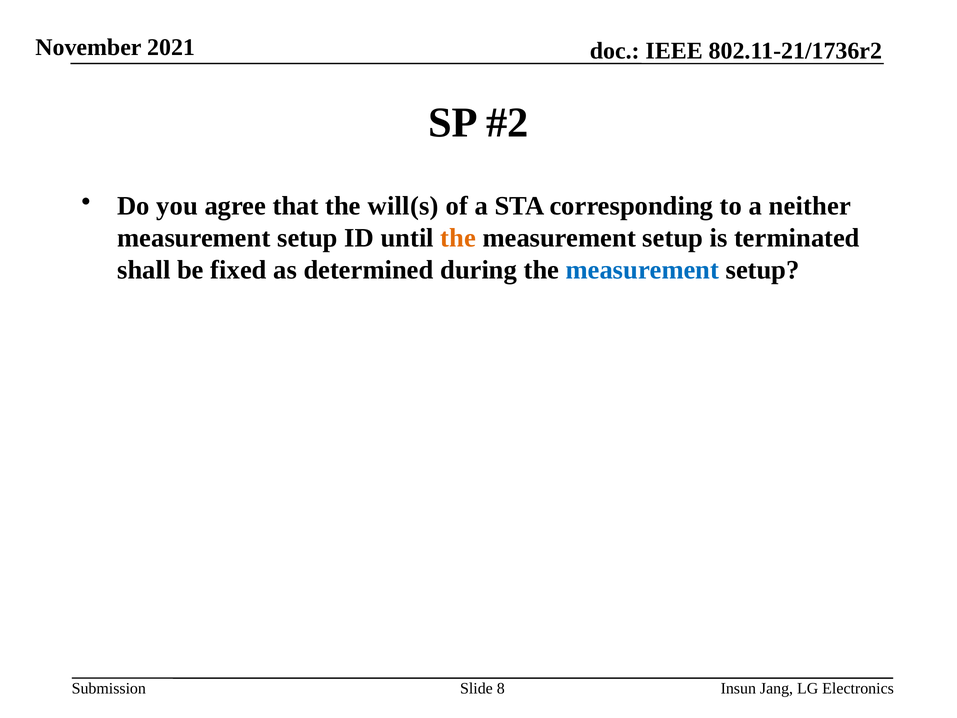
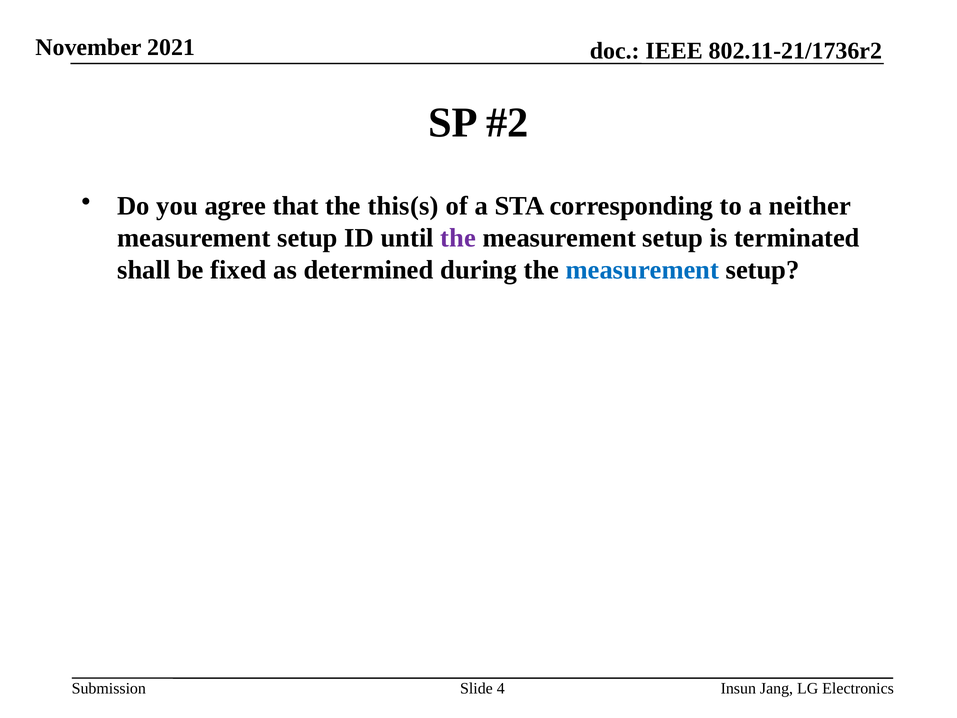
will(s: will(s -> this(s (403, 206)
the colour: orange -> purple (458, 238)
8: 8 -> 4 (501, 688)
